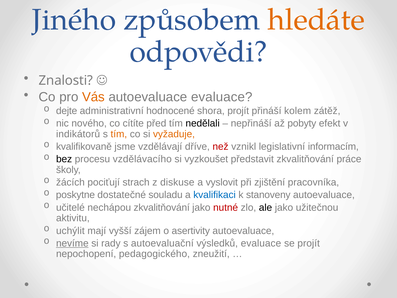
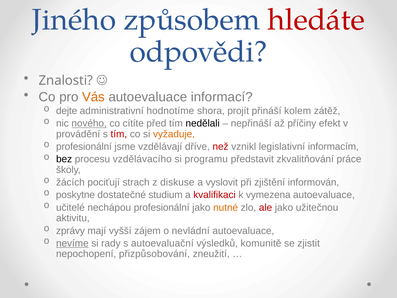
hledáte colour: orange -> red (316, 20)
autoevaluace evaluace: evaluace -> informací (222, 97)
hodnocené: hodnocené -> hodnotíme (170, 111)
nového underline: none -> present (89, 123)
pobyty: pobyty -> příčiny (302, 123)
indikátorů: indikátorů -> provádění (78, 134)
tím colour: orange -> red (119, 134)
o kvalifikovaně: kvalifikovaně -> profesionální (84, 147)
vyzkoušet: vyzkoušet -> programu (206, 159)
pracovníka: pracovníka -> informován (313, 182)
souladu: souladu -> studium (166, 195)
kvalifikaci colour: blue -> red (215, 195)
stanoveny: stanoveny -> vymezena (268, 195)
nechápou zkvalitňování: zkvalitňování -> profesionální (162, 207)
nutné colour: red -> orange (226, 207)
ale colour: black -> red (266, 207)
uchýlit: uchýlit -> zprávy (70, 231)
asertivity: asertivity -> nevládní (191, 231)
výsledků evaluace: evaluace -> komunitě (261, 243)
se projít: projít -> zjistit (309, 243)
pedagogického: pedagogického -> přizpůsobování (154, 254)
